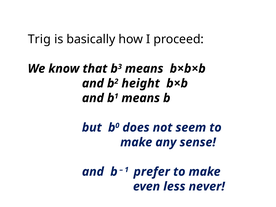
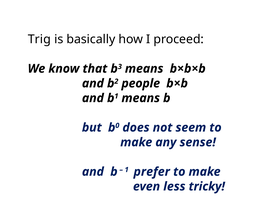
height: height -> people (141, 83)
never: never -> tricky (207, 186)
